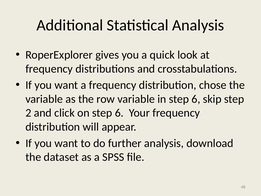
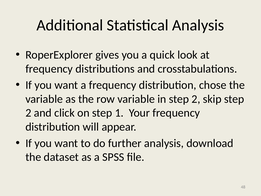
in step 6: 6 -> 2 (196, 99)
on step 6: 6 -> 1 (119, 113)
